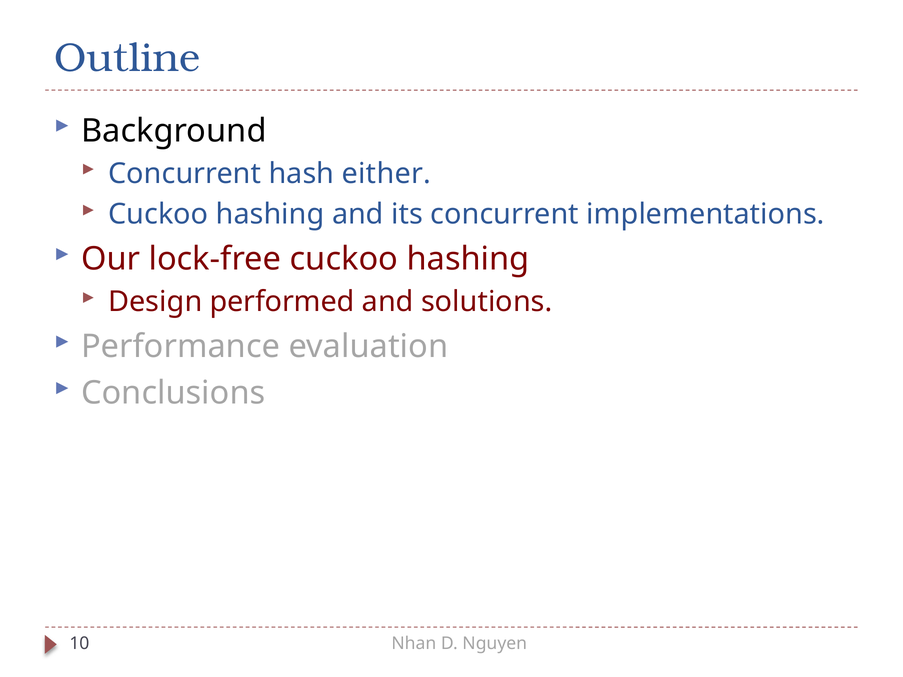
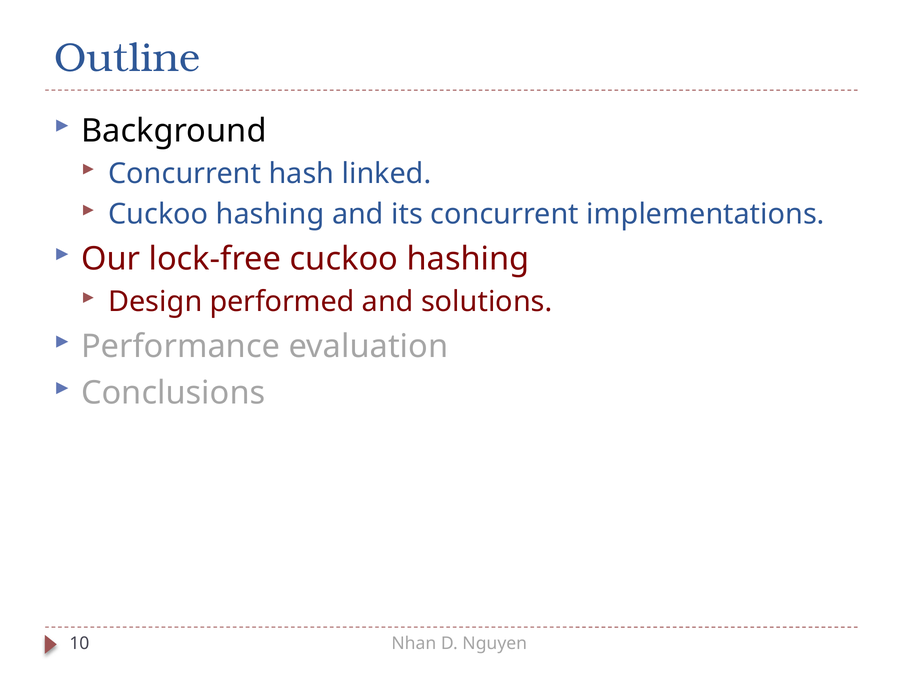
either: either -> linked (387, 174)
